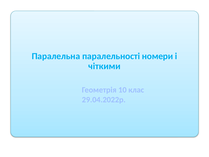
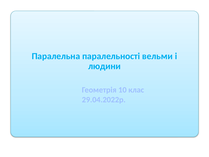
номери: номери -> вельми (157, 56)
чіткими: чіткими -> людини (105, 66)
